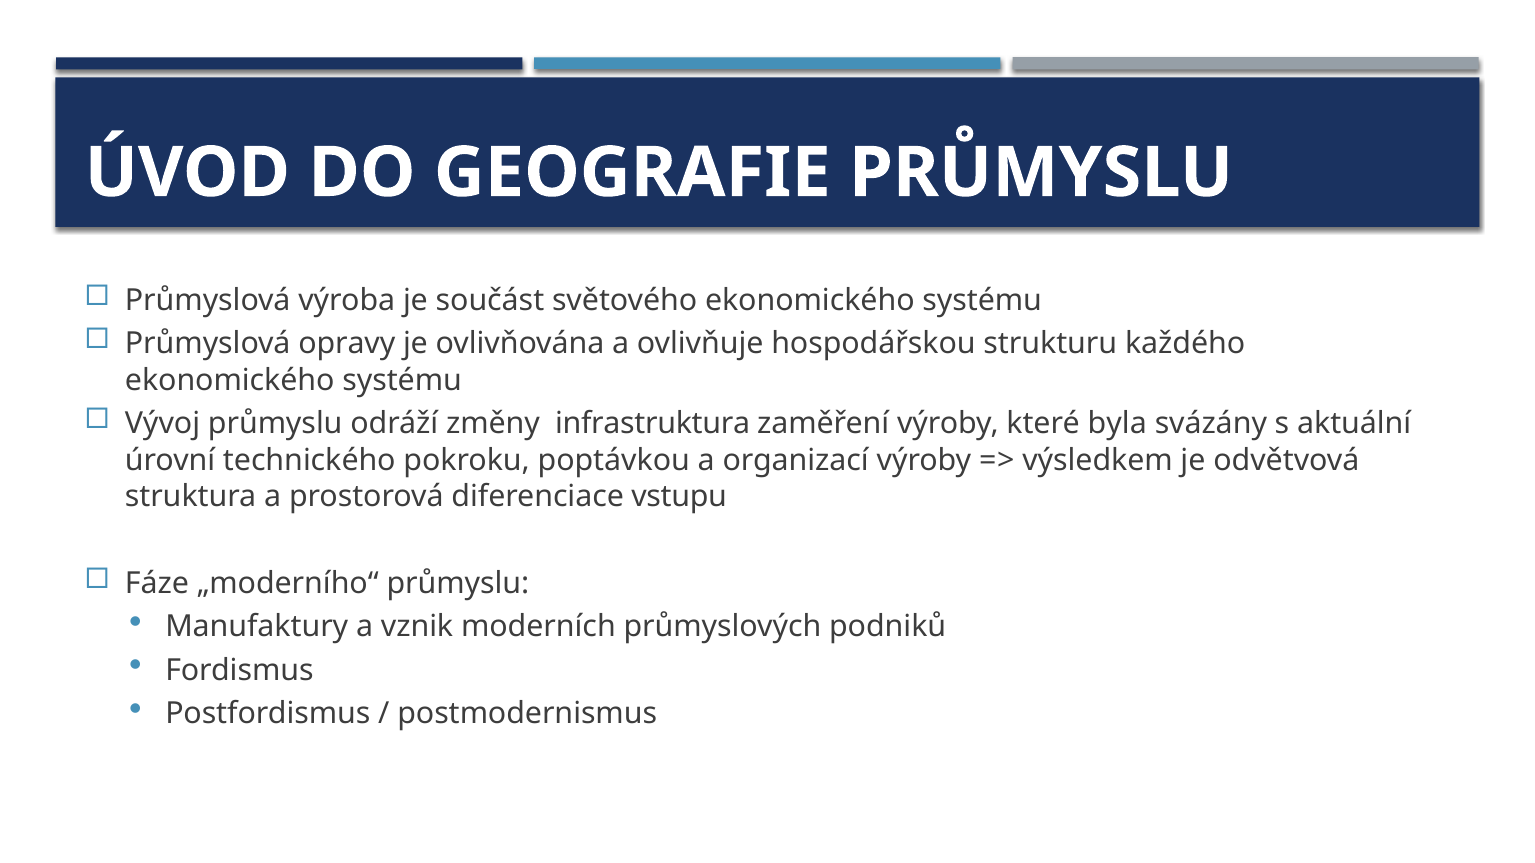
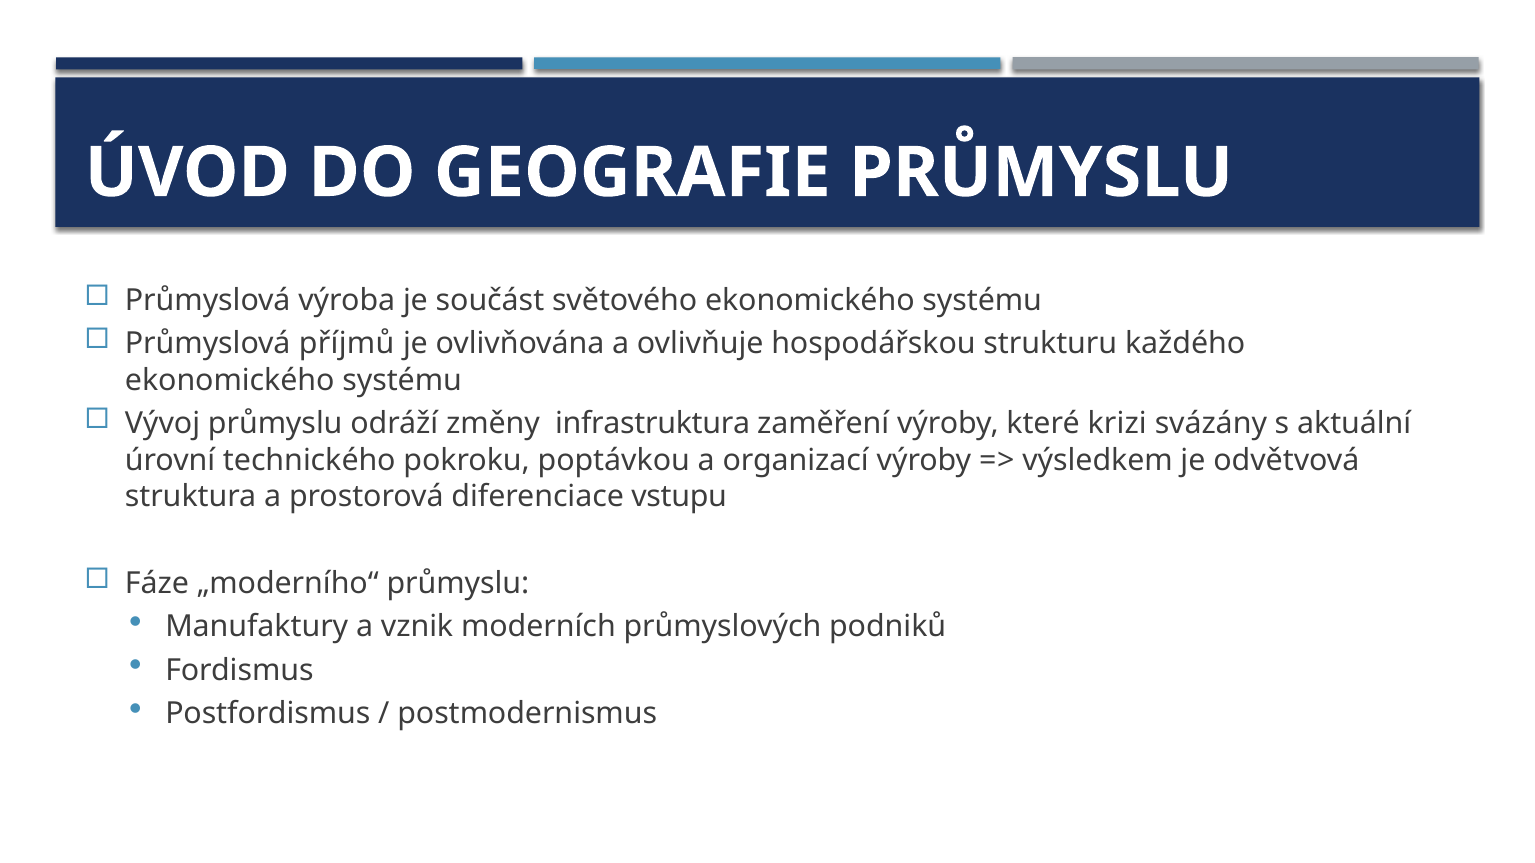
opravy: opravy -> příjmů (347, 344)
byla: byla -> krizi (1117, 424)
